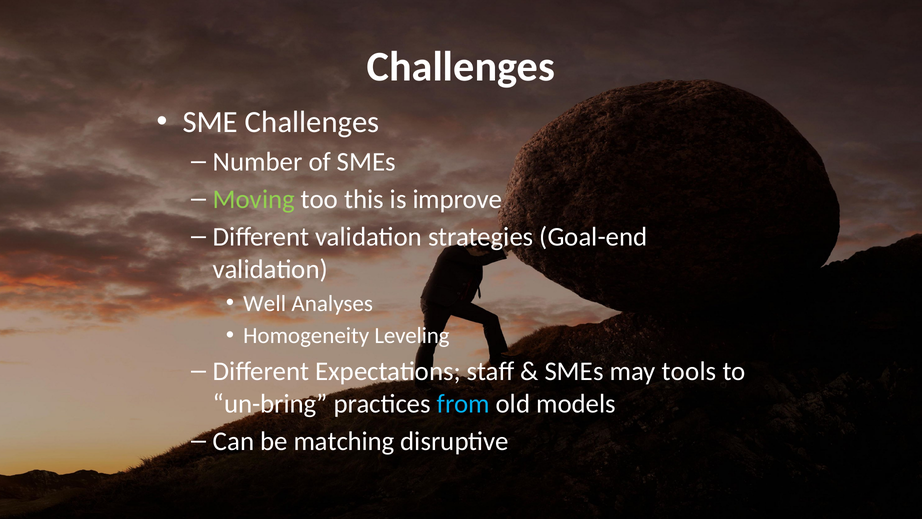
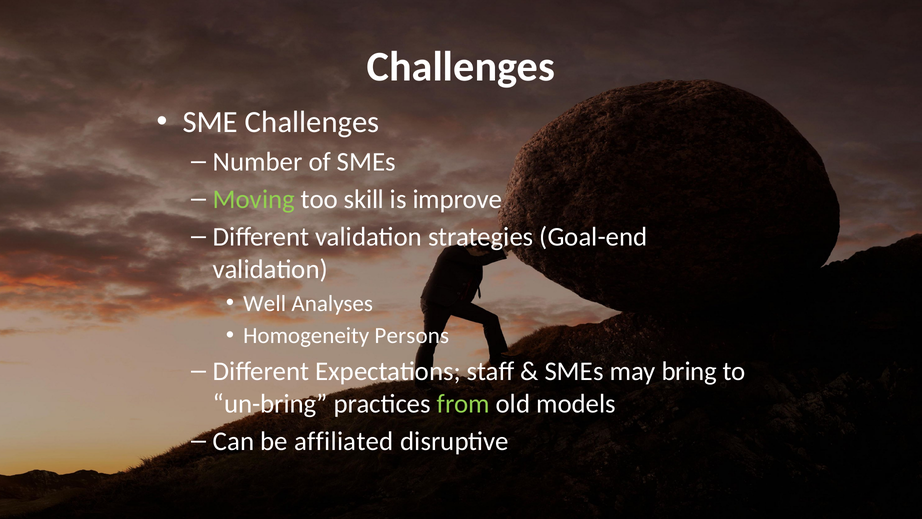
this: this -> skill (364, 199)
Leveling: Leveling -> Persons (412, 336)
tools: tools -> bring (689, 371)
from colour: light blue -> light green (463, 403)
matching: matching -> affiliated (344, 441)
